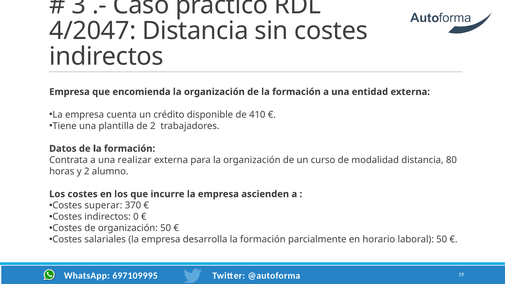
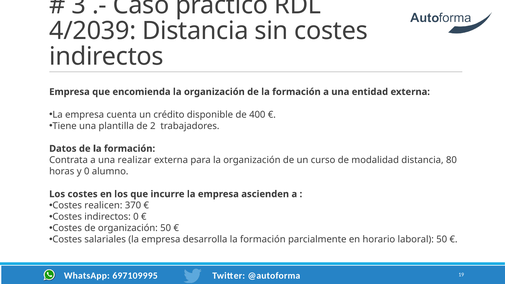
4/2047: 4/2047 -> 4/2039 (93, 31)
410: 410 -> 400 (257, 115)
y 2: 2 -> 0 (87, 171)
superar: superar -> realicen (103, 205)
